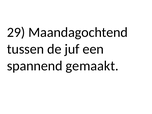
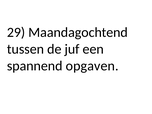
gemaakt: gemaakt -> opgaven (92, 66)
